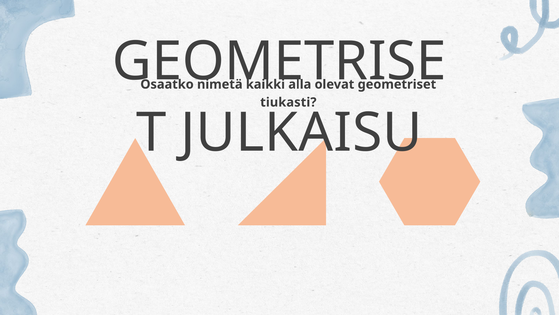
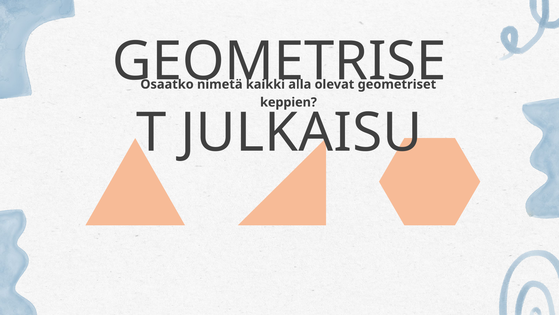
tiukasti: tiukasti -> keppien (288, 102)
